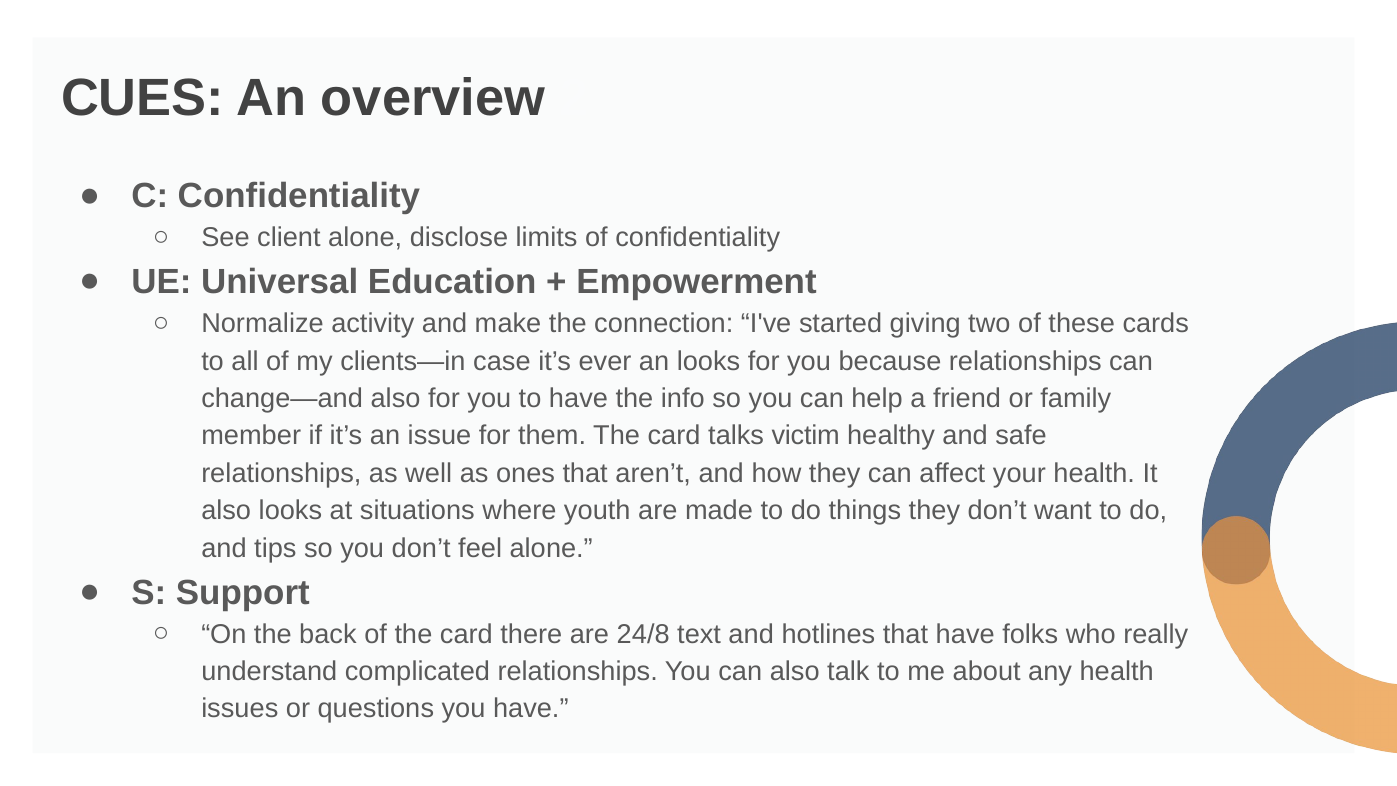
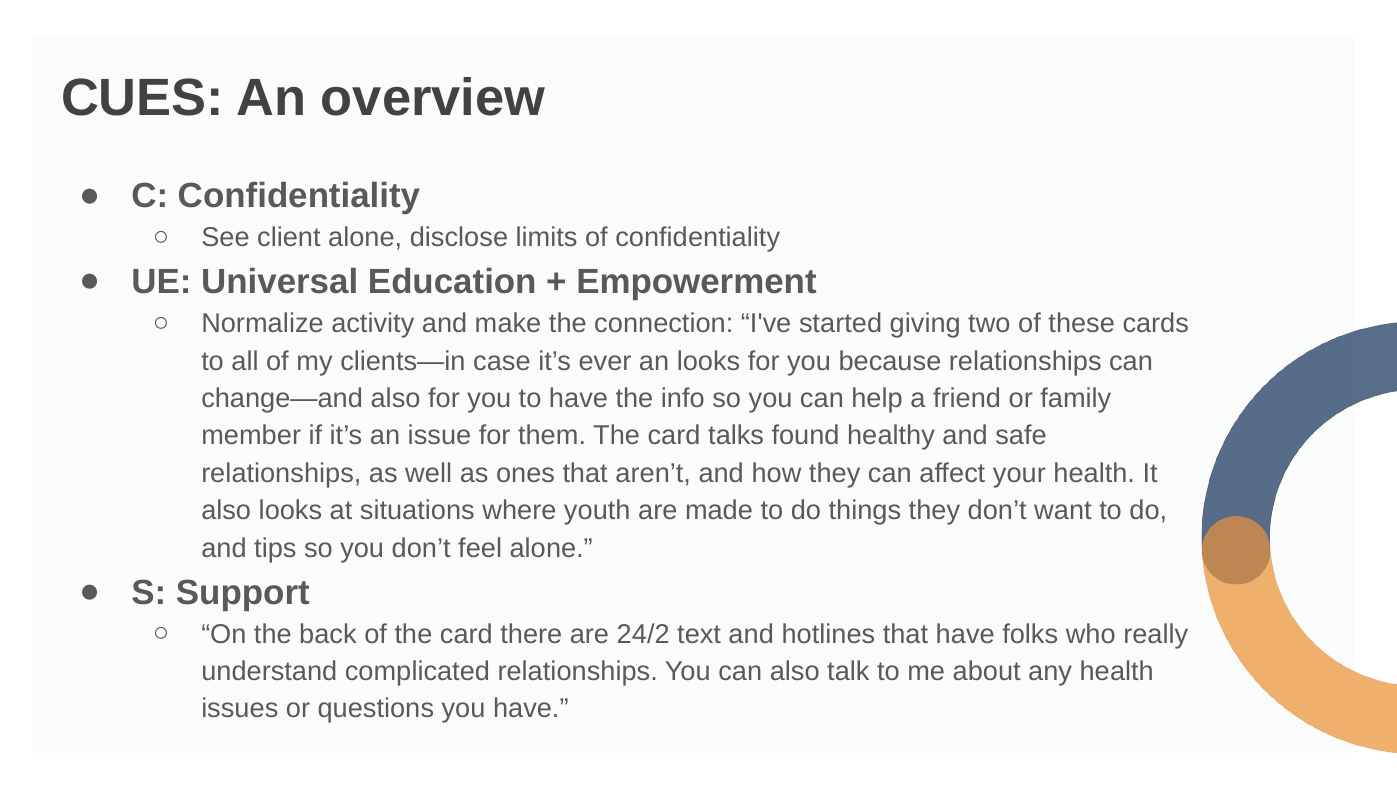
victim: victim -> found (806, 436)
24/8: 24/8 -> 24/2 (643, 634)
